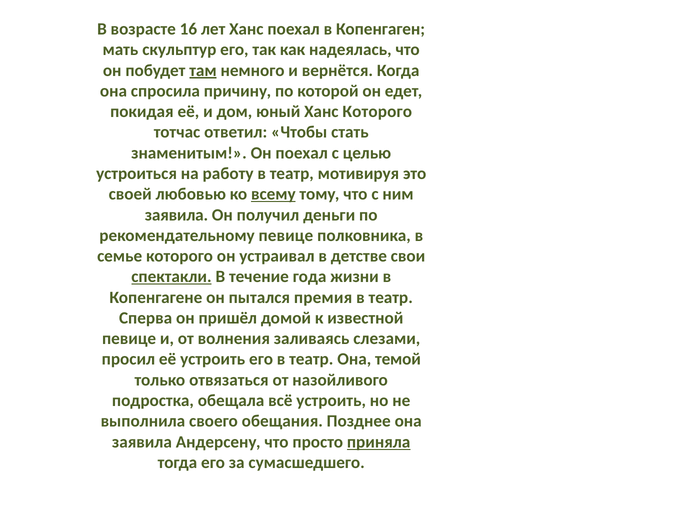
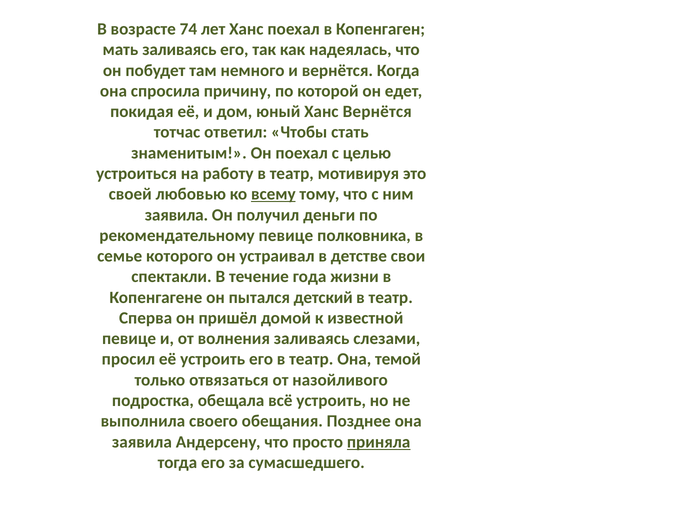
16: 16 -> 74 (188, 29)
мать скульптур: скульптур -> заливаясь (179, 50)
там underline: present -> none (203, 70)
Ханс Которого: Которого -> Вернётся (377, 112)
спектакли underline: present -> none (171, 277)
премия: премия -> детский (323, 297)
